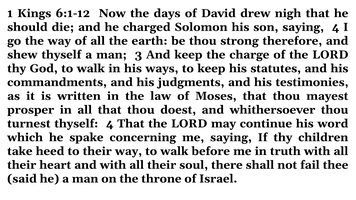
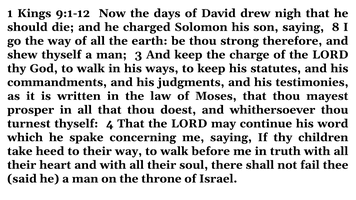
6:1-12: 6:1-12 -> 9:1-12 (73, 13)
saying 4: 4 -> 8 (336, 27)
